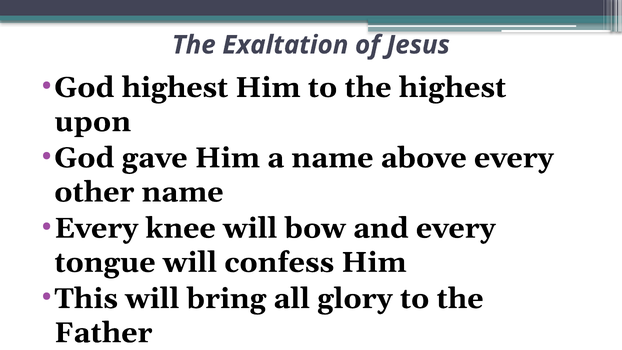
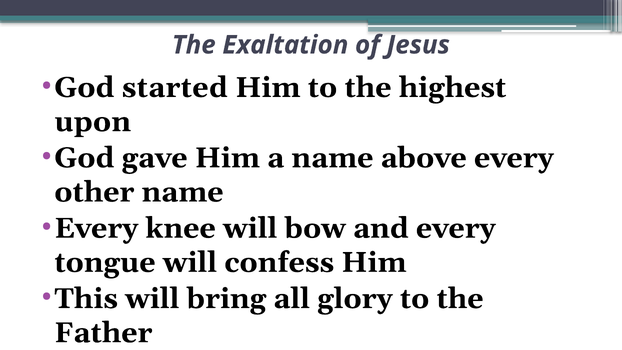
God highest: highest -> started (175, 87)
